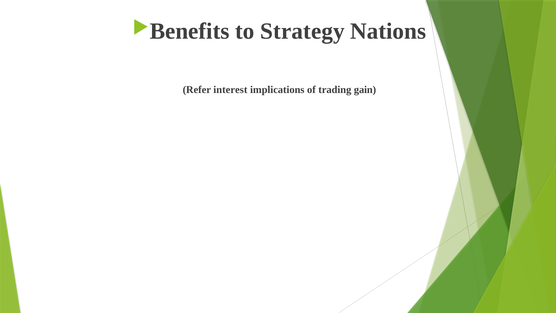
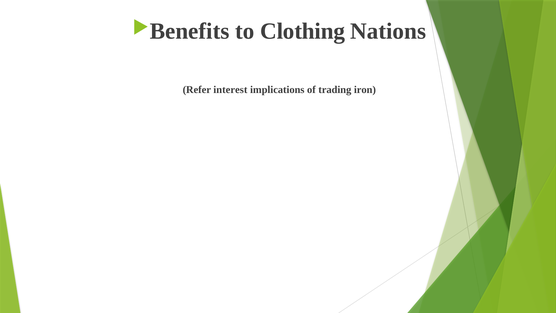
Strategy: Strategy -> Clothing (303, 31)
gain: gain -> iron (365, 90)
